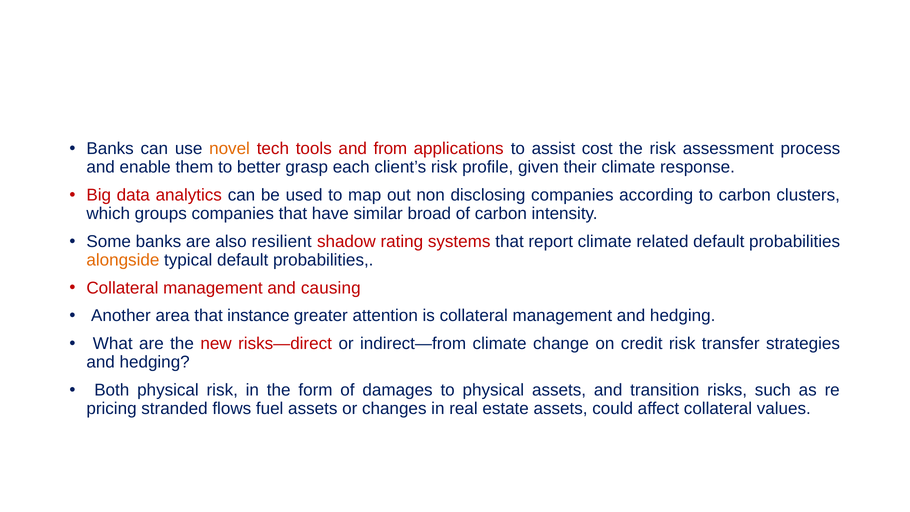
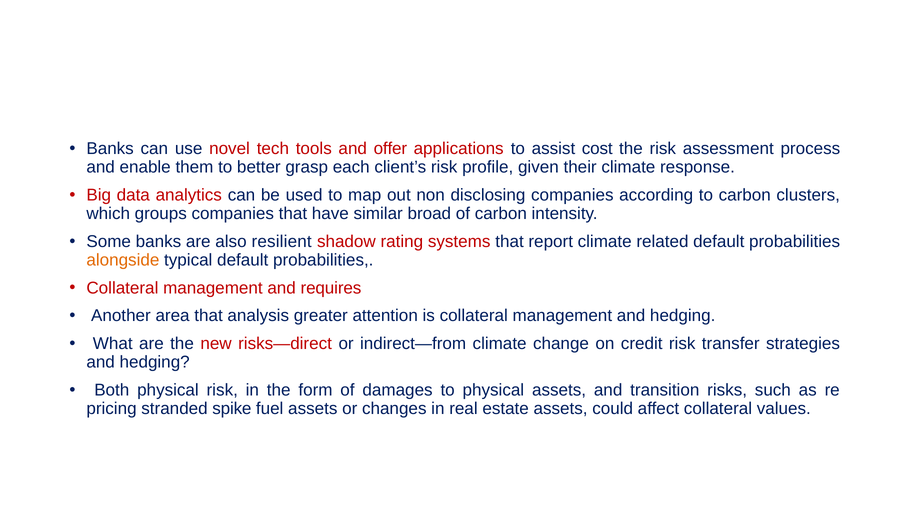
novel colour: orange -> red (230, 149)
from: from -> offer (390, 149)
causing: causing -> requires (331, 288)
instance: instance -> analysis (258, 316)
flows: flows -> spike (232, 408)
